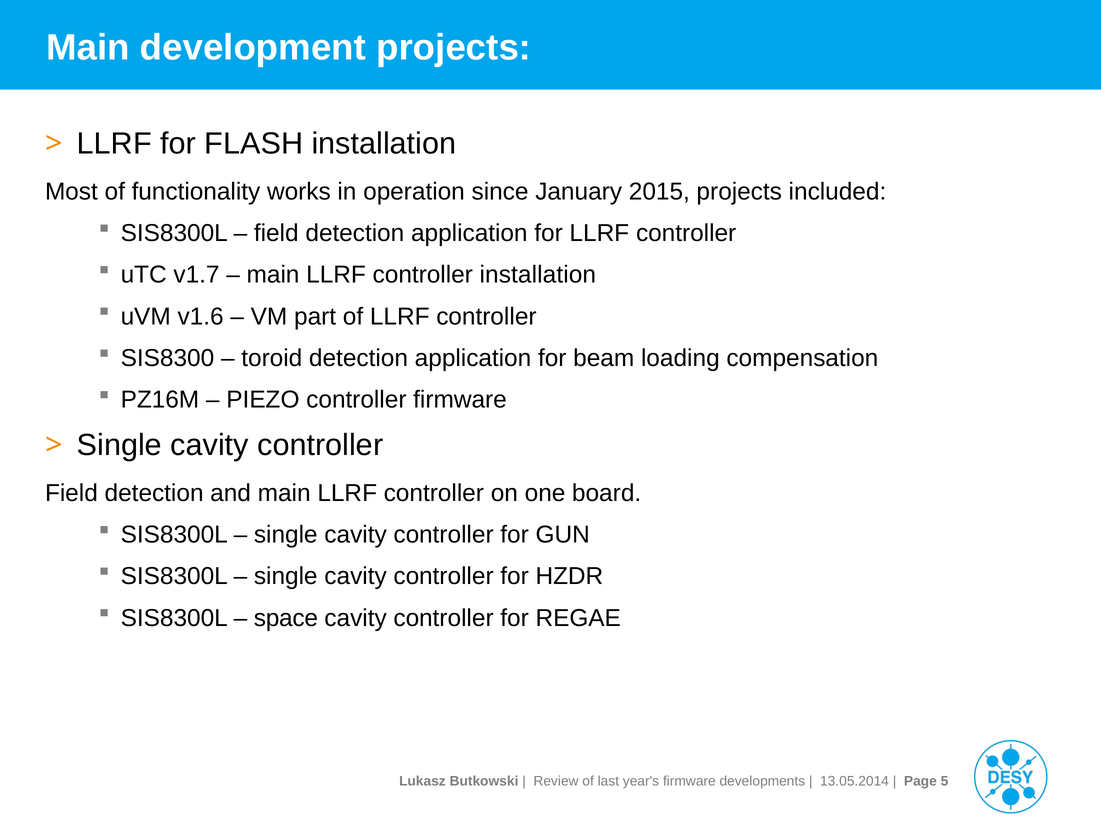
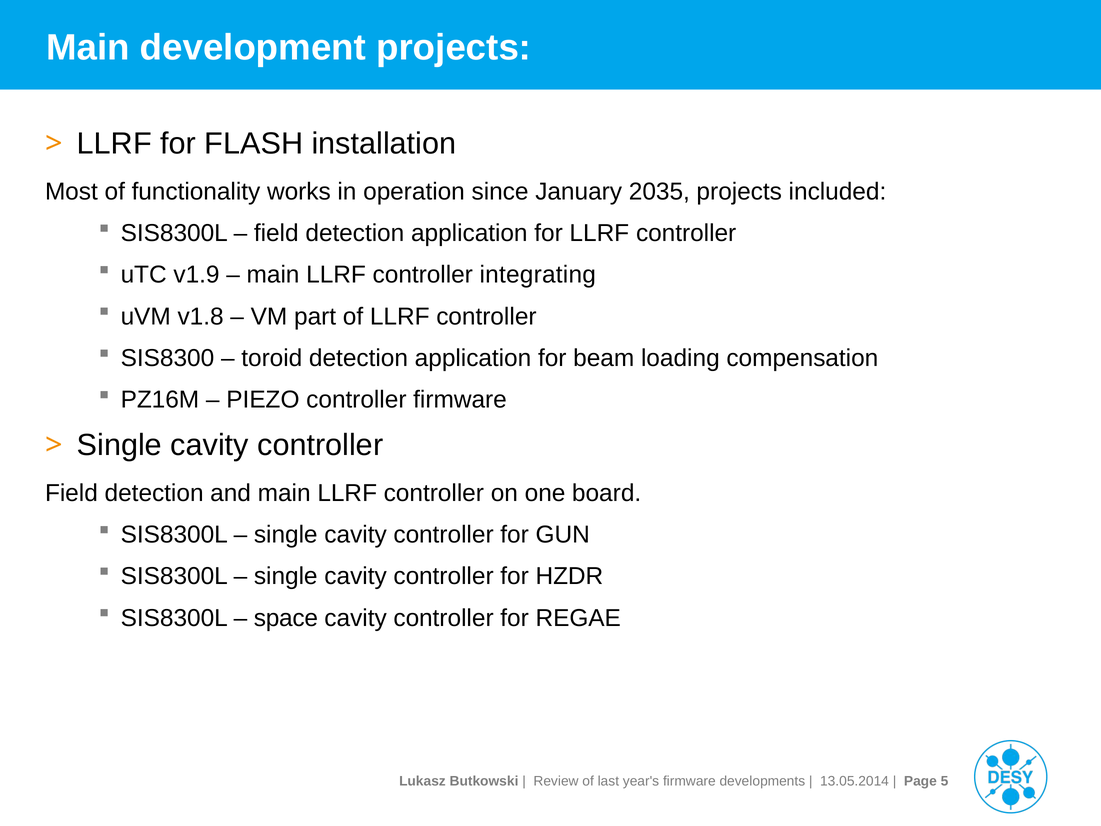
2015: 2015 -> 2035 (659, 192)
v1.7: v1.7 -> v1.9 (197, 275)
controller installation: installation -> integrating (538, 275)
v1.6: v1.6 -> v1.8 (201, 316)
